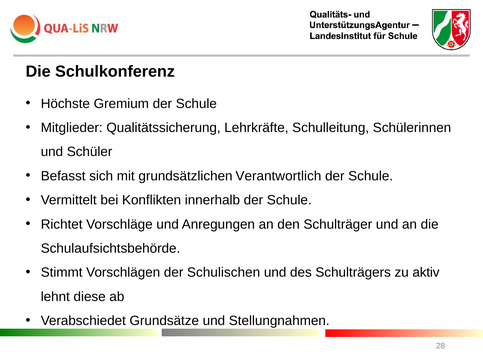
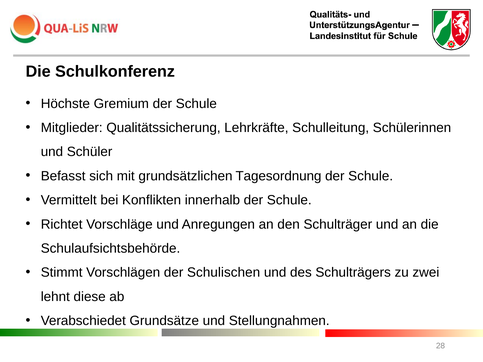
Verantwortlich: Verantwortlich -> Tagesordnung (278, 176)
aktiv: aktiv -> zwei (426, 273)
